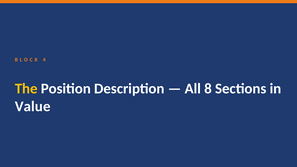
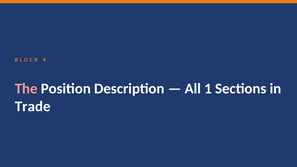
The colour: yellow -> pink (26, 89)
8: 8 -> 1 (208, 89)
Value: Value -> Trade (33, 106)
